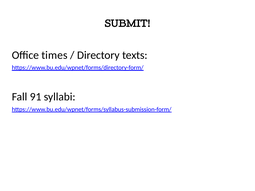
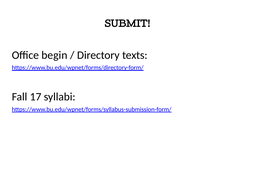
times: times -> begin (54, 55)
91: 91 -> 17 (36, 97)
